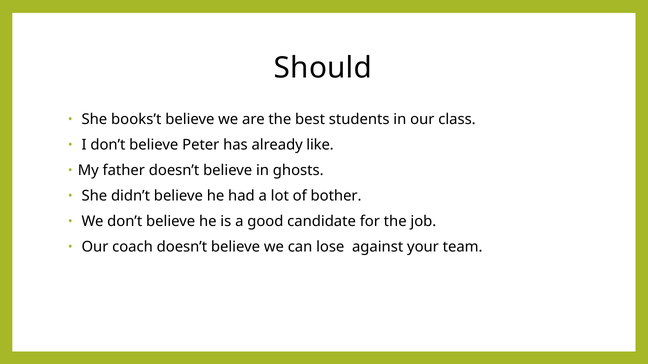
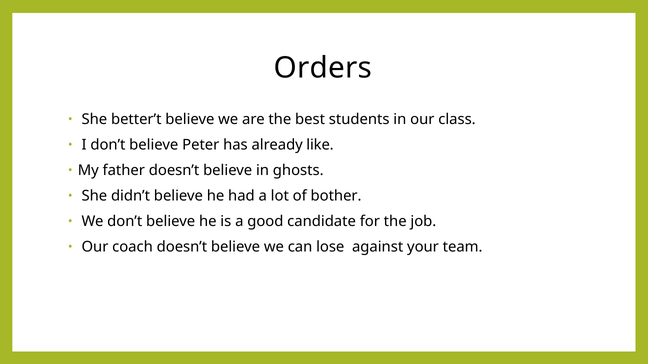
Should: Should -> Orders (323, 68)
books’t: books’t -> better’t (136, 120)
